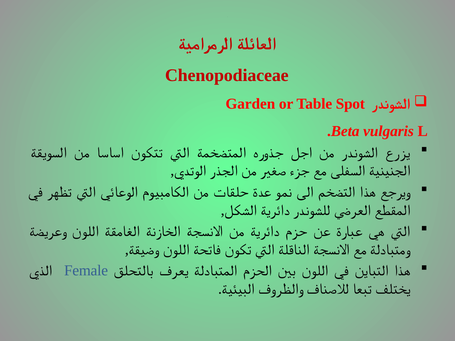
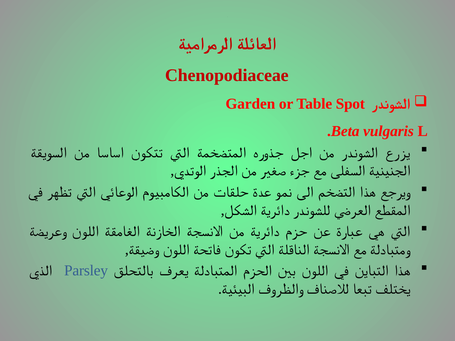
Female: Female -> Parsley (86, 271)
